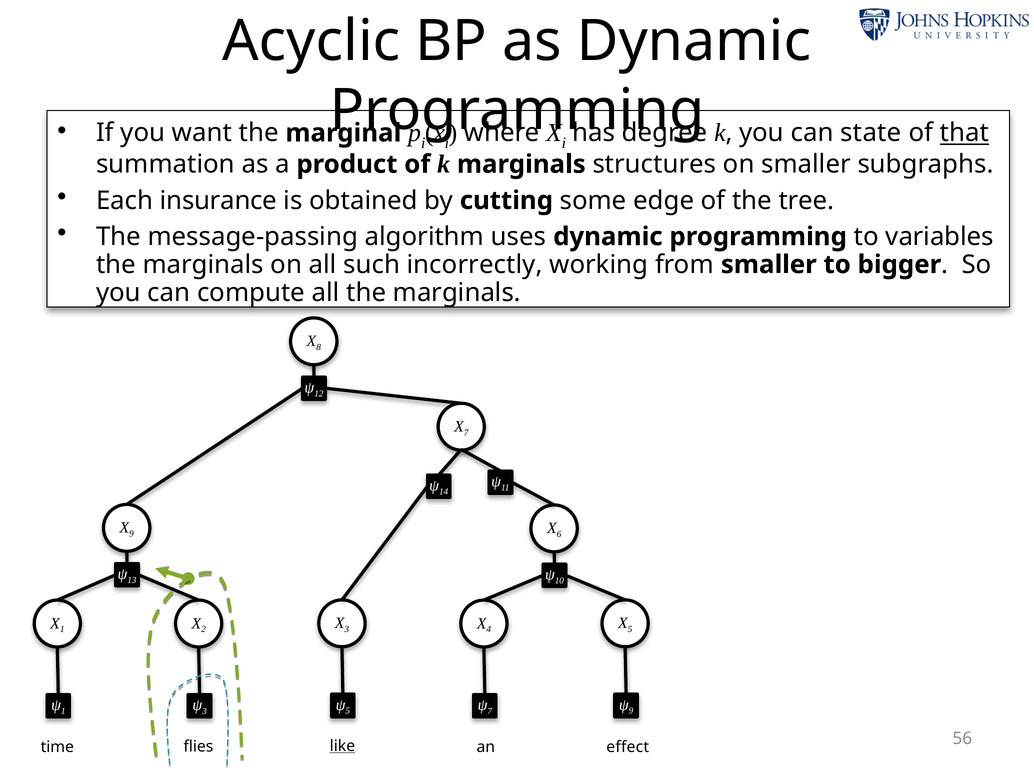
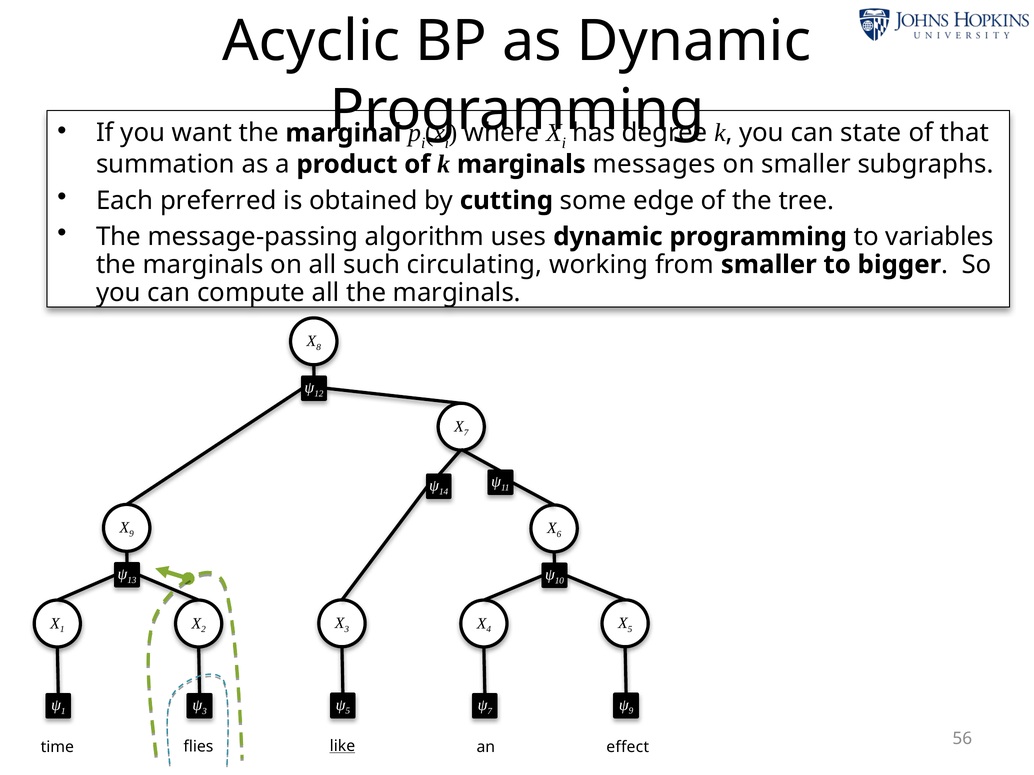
that underline: present -> none (964, 133)
structures: structures -> messages (654, 164)
insurance: insurance -> preferred (218, 201)
incorrectly: incorrectly -> circulating (475, 265)
